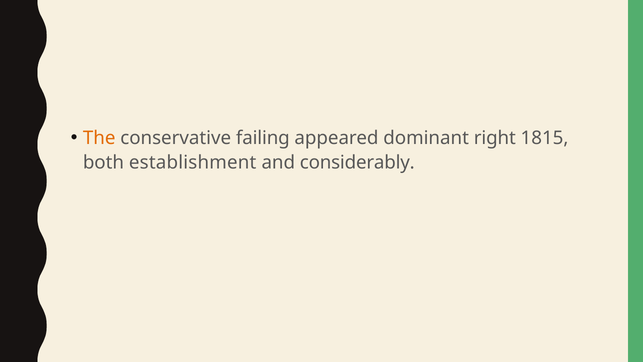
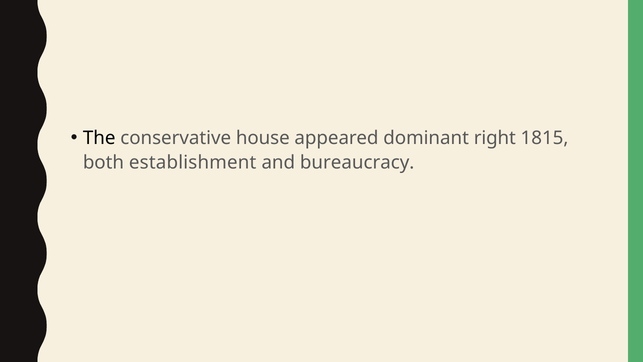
The colour: orange -> black (99, 138)
failing: failing -> house (263, 138)
considerably: considerably -> bureaucracy (357, 162)
